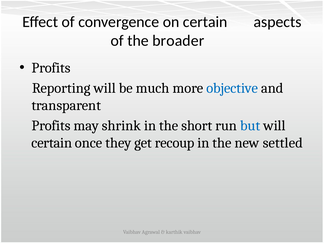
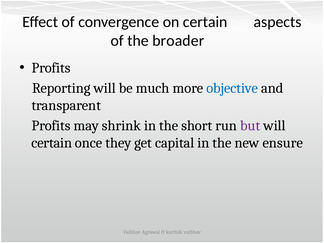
but colour: blue -> purple (250, 126)
recoup: recoup -> capital (175, 143)
settled: settled -> ensure (283, 143)
